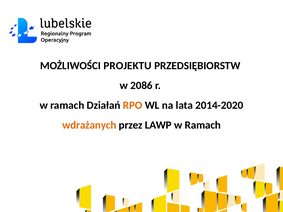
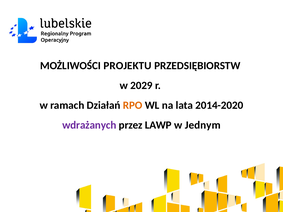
2086: 2086 -> 2029 (141, 86)
wdrażanych colour: orange -> purple (89, 125)
LAWP w Ramach: Ramach -> Jednym (203, 125)
